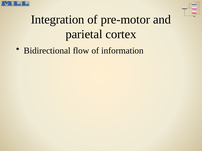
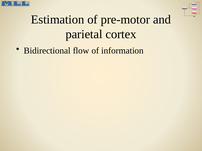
Integration: Integration -> Estimation (58, 20)
